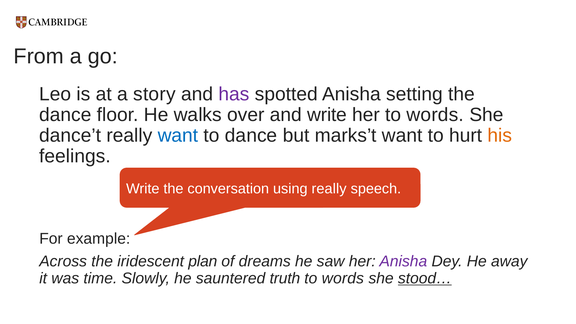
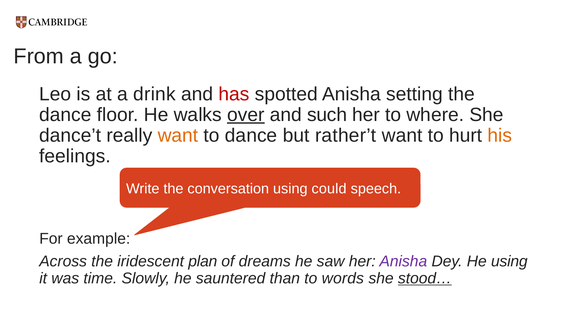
story: story -> drink (154, 94)
has colour: purple -> red (234, 94)
over underline: none -> present (246, 115)
and write: write -> such (327, 115)
her to words: words -> where (435, 115)
want colour: blue -> orange (178, 136)
marks’t: marks’t -> rather’t (346, 136)
using really: really -> could (329, 189)
He away: away -> using (509, 261)
truth: truth -> than (285, 278)
